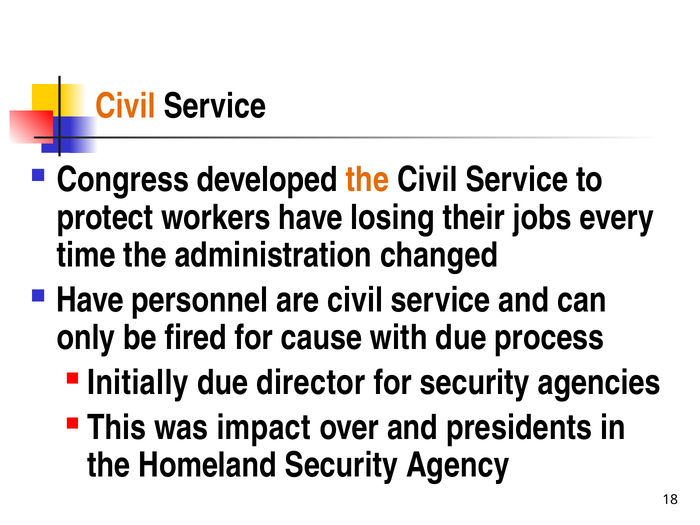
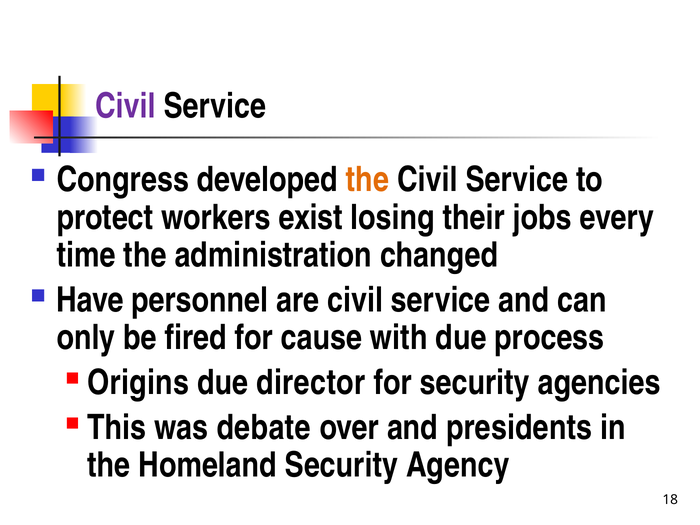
Civil colour: orange -> purple (125, 106)
workers have: have -> exist (311, 217)
Initially: Initially -> Origins (138, 383)
impact: impact -> debate (264, 428)
